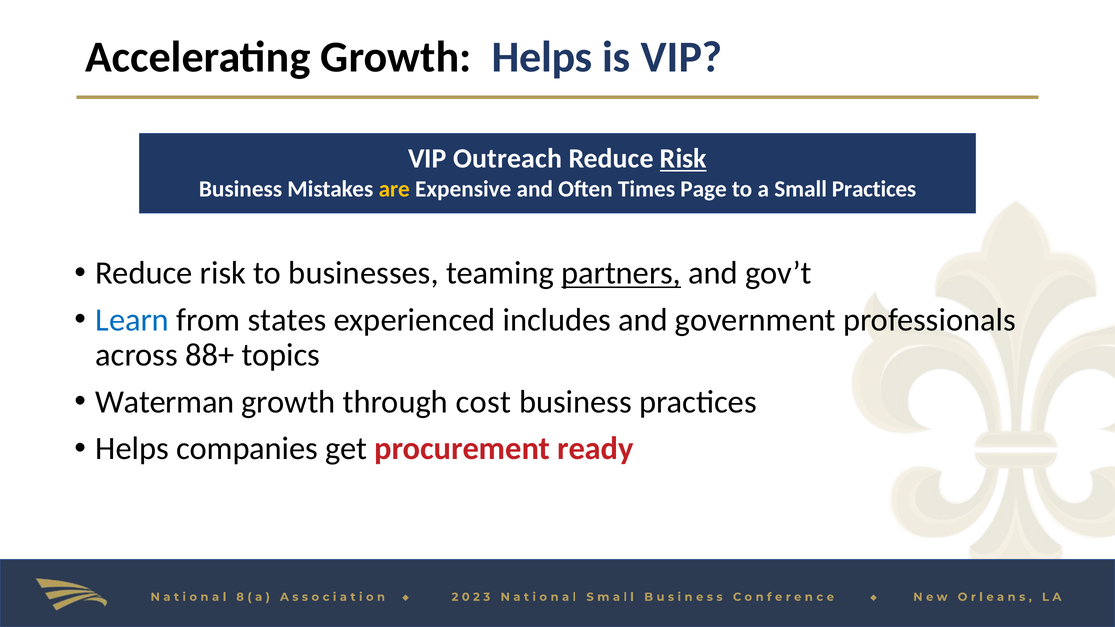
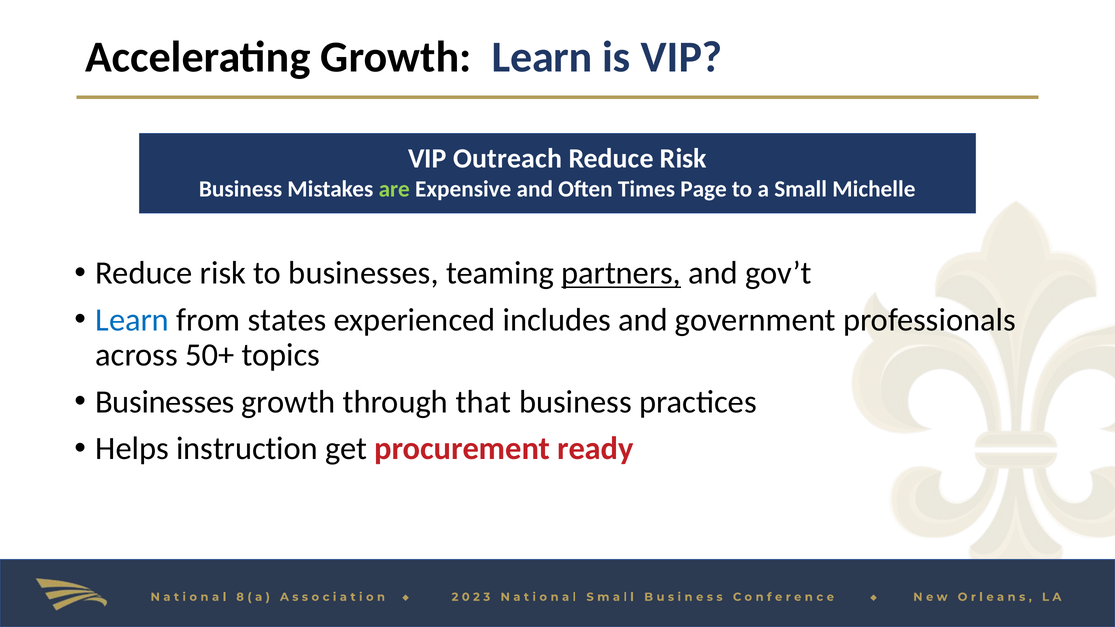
Growth Helps: Helps -> Learn (542, 57)
Risk underline: present -> none (683, 159)
are colour: yellow -> light green (394, 189)
Small Practices: Practices -> Michelle (874, 189)
88+: 88+ -> 50+ (210, 355)
Waterman: Waterman -> Businesses (165, 402)
cost: cost -> that (483, 402)
companies: companies -> instruction (247, 449)
